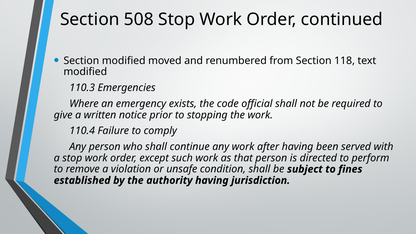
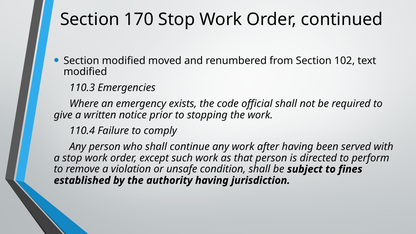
508: 508 -> 170 (139, 19)
118: 118 -> 102 (345, 61)
